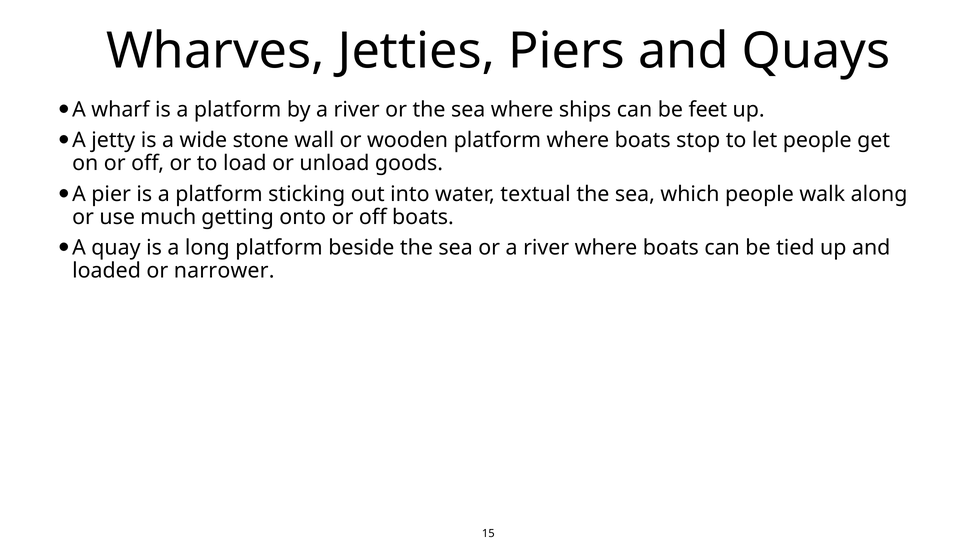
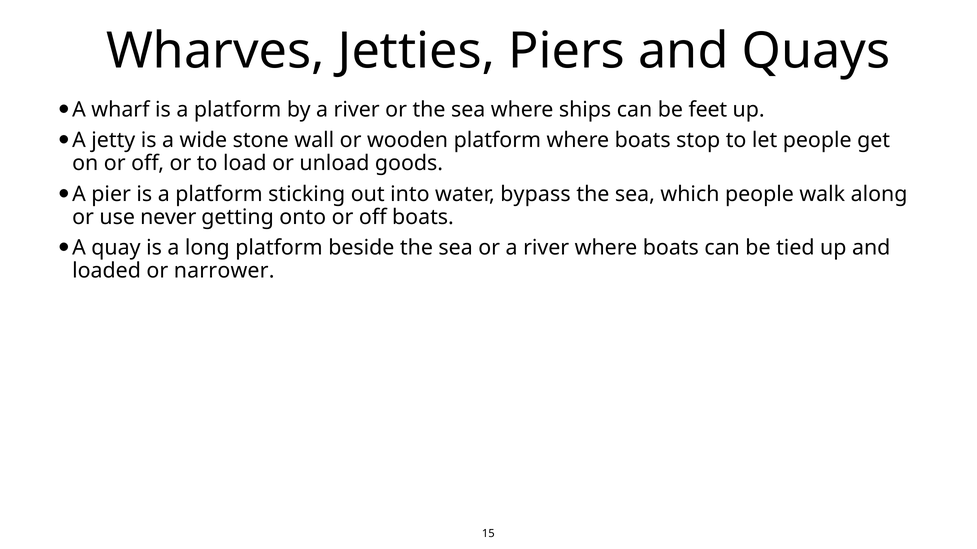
textual: textual -> bypass (536, 194)
much: much -> never (168, 217)
